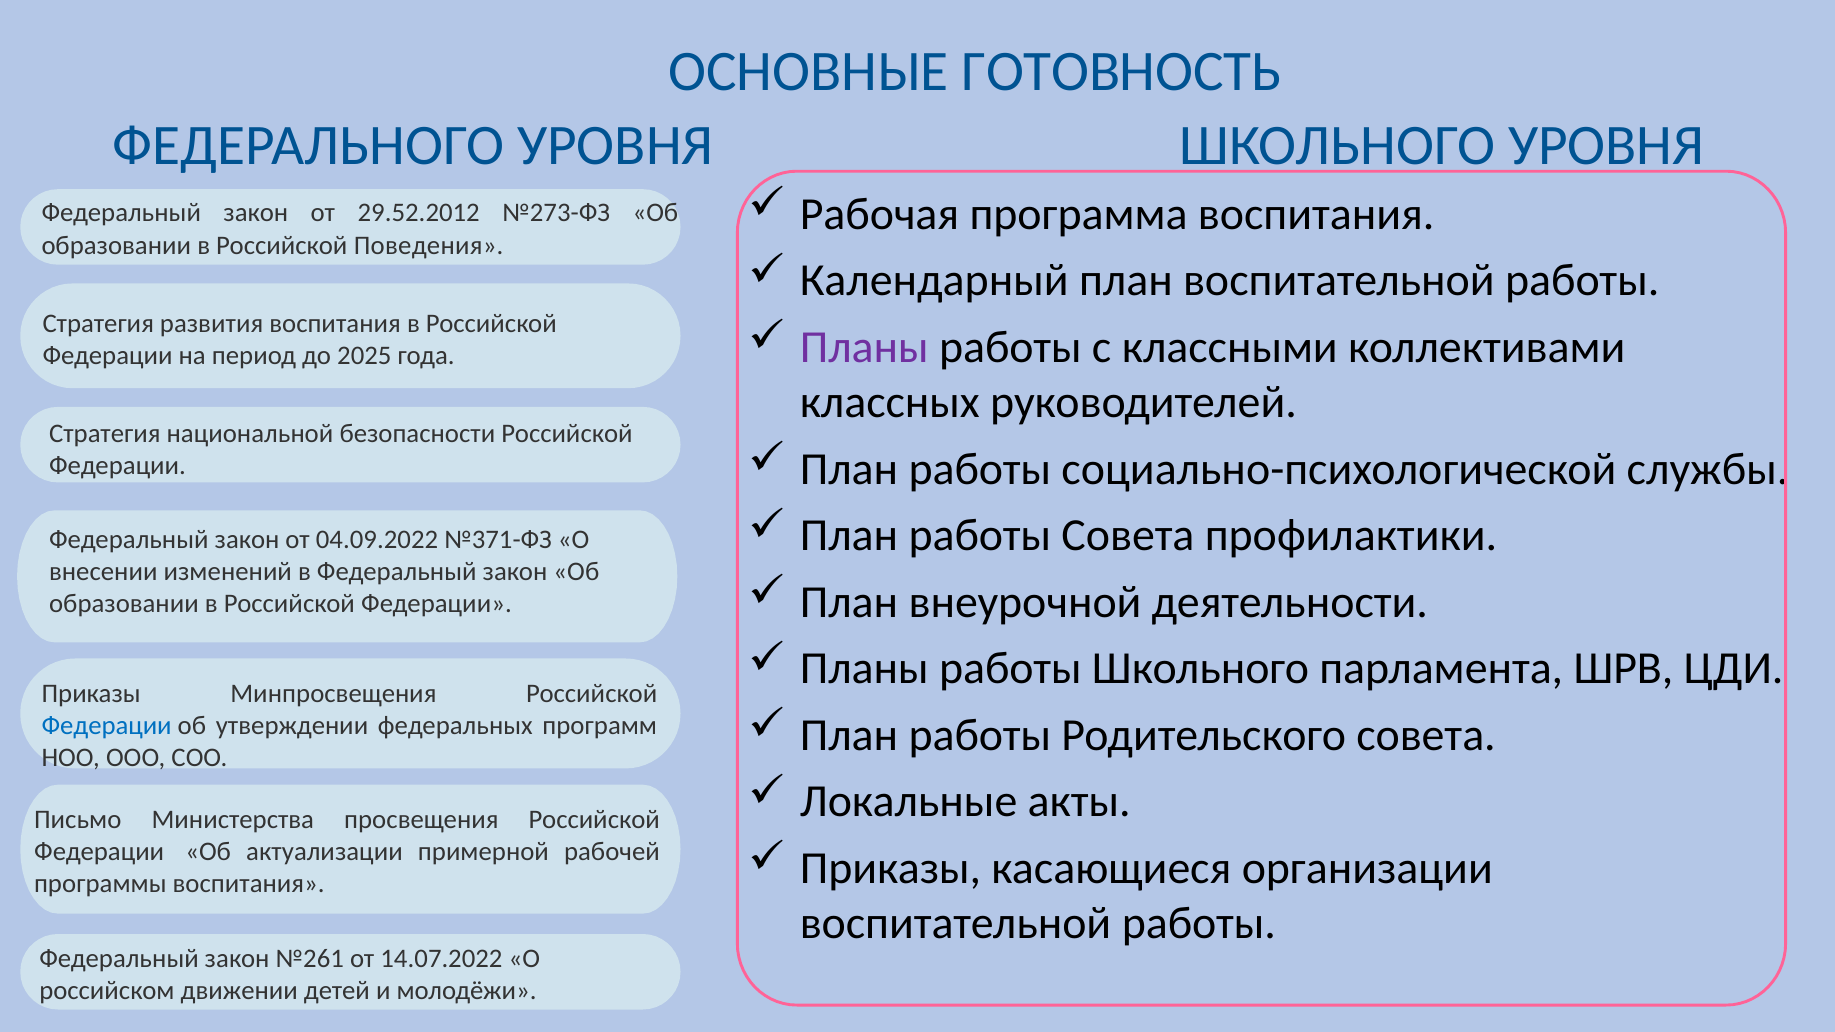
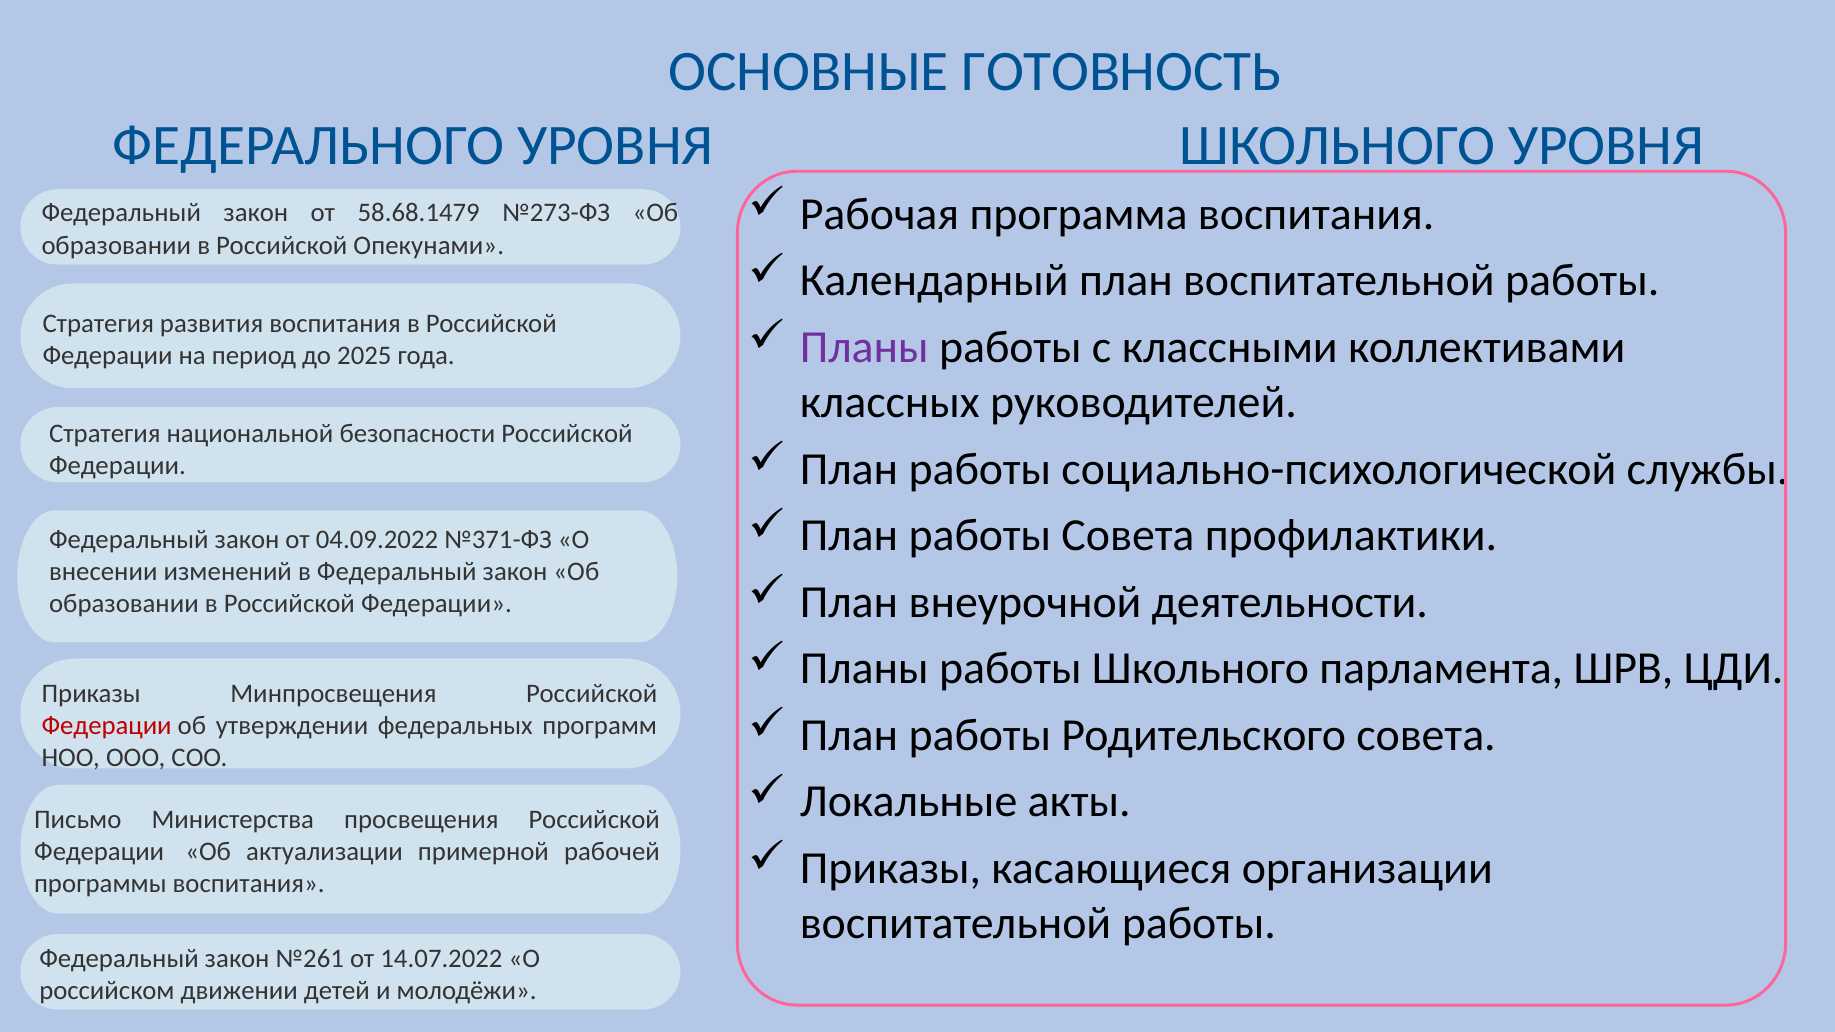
29.52.2012: 29.52.2012 -> 58.68.1479 (419, 213)
Поведения: Поведения -> Опекунами (429, 245)
Федерации colour: blue -> red (107, 726)
